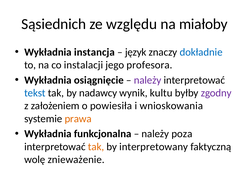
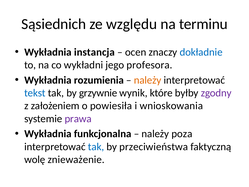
miałoby: miałoby -> terminu (203, 24)
język: język -> ocen (136, 52)
instalacji: instalacji -> wykładni (84, 65)
osiągnięcie: osiągnięcie -> rozumienia (99, 80)
należy colour: purple -> orange (148, 80)
nadawcy: nadawcy -> grzywnie (98, 93)
kultu: kultu -> które (161, 93)
prawa colour: orange -> purple (78, 119)
tak colour: orange -> blue (96, 147)
interpretowany: interpretowany -> przeciwieństwa (154, 147)
